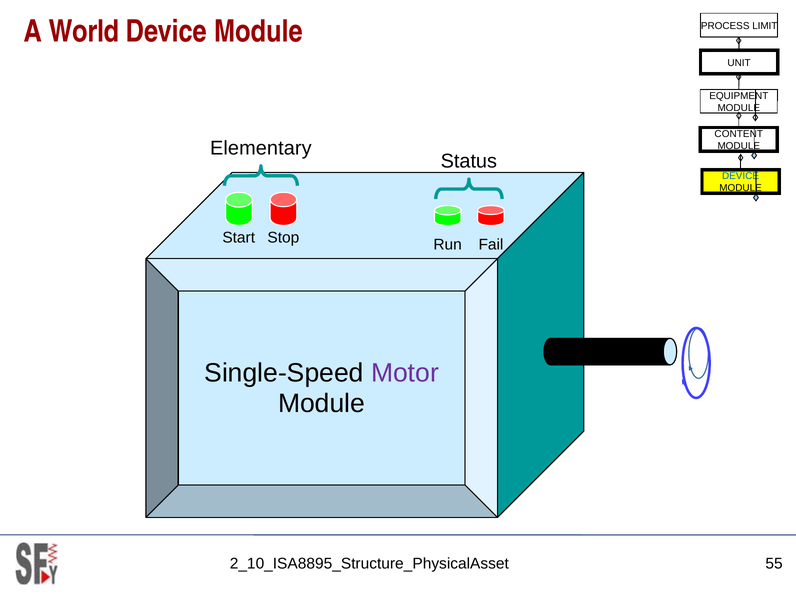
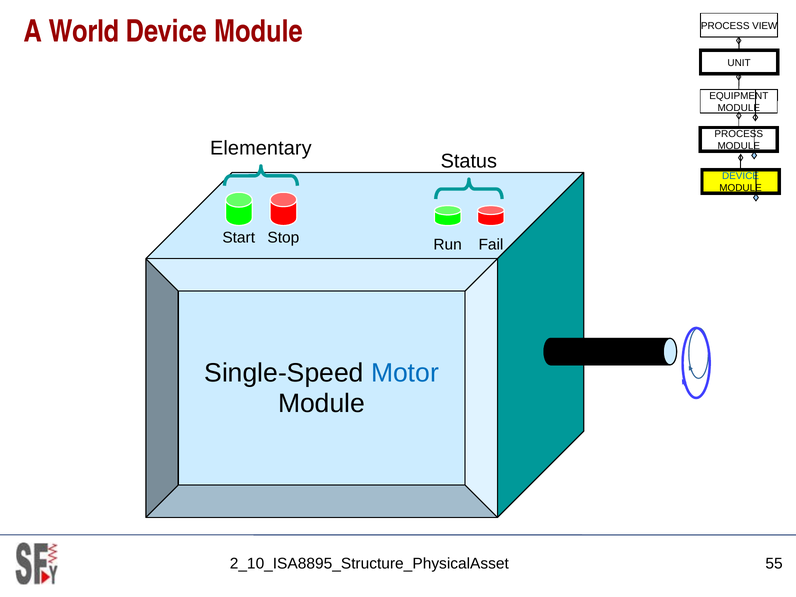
LIMIT: LIMIT -> VIEW (765, 26)
CONTENT: CONTENT -> PROCESS (739, 134)
Motor colour: purple -> blue (405, 373)
